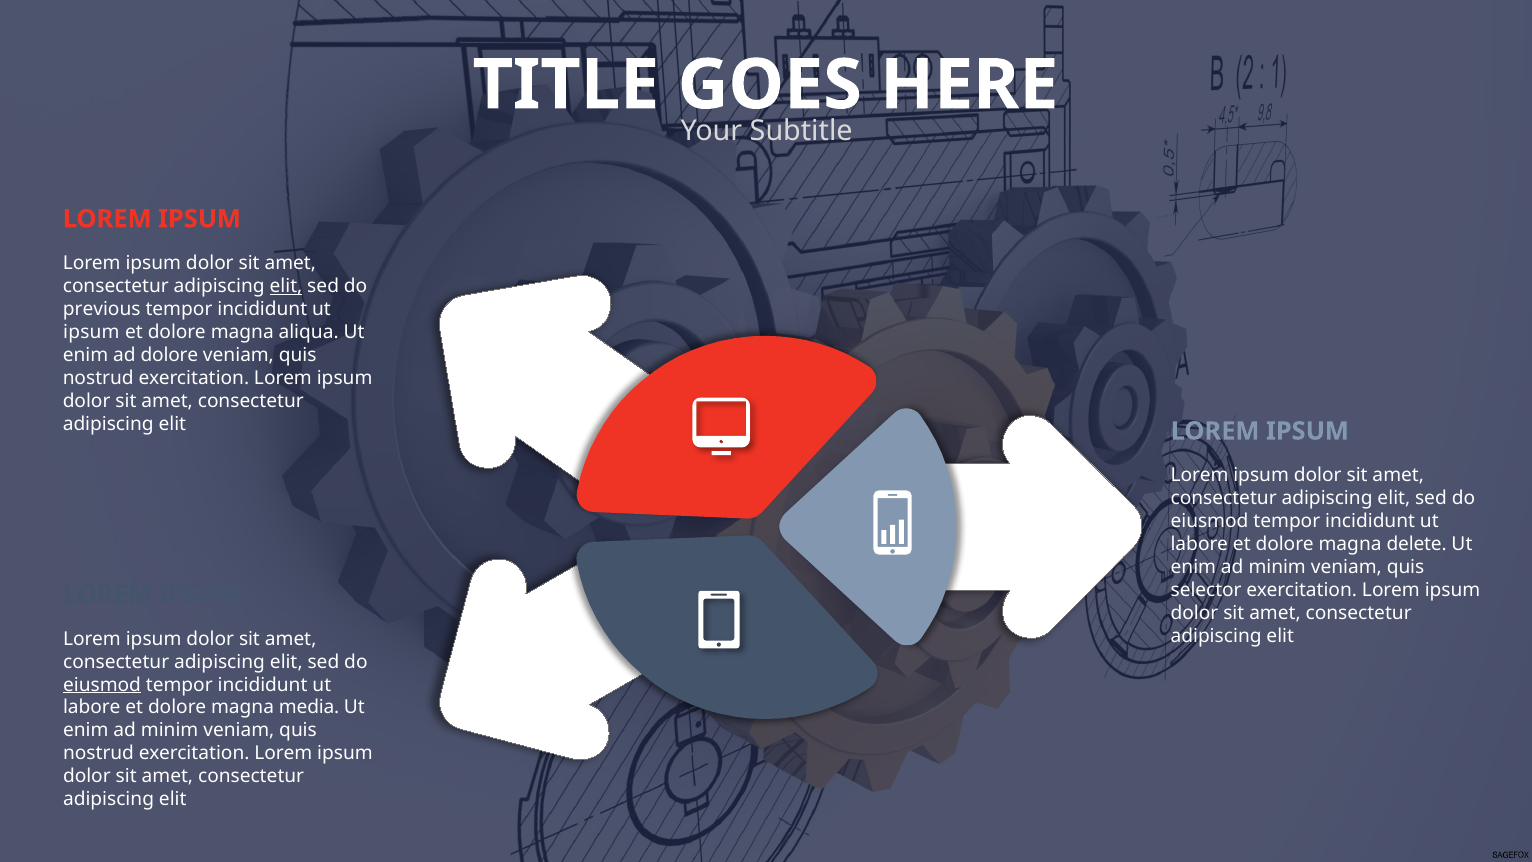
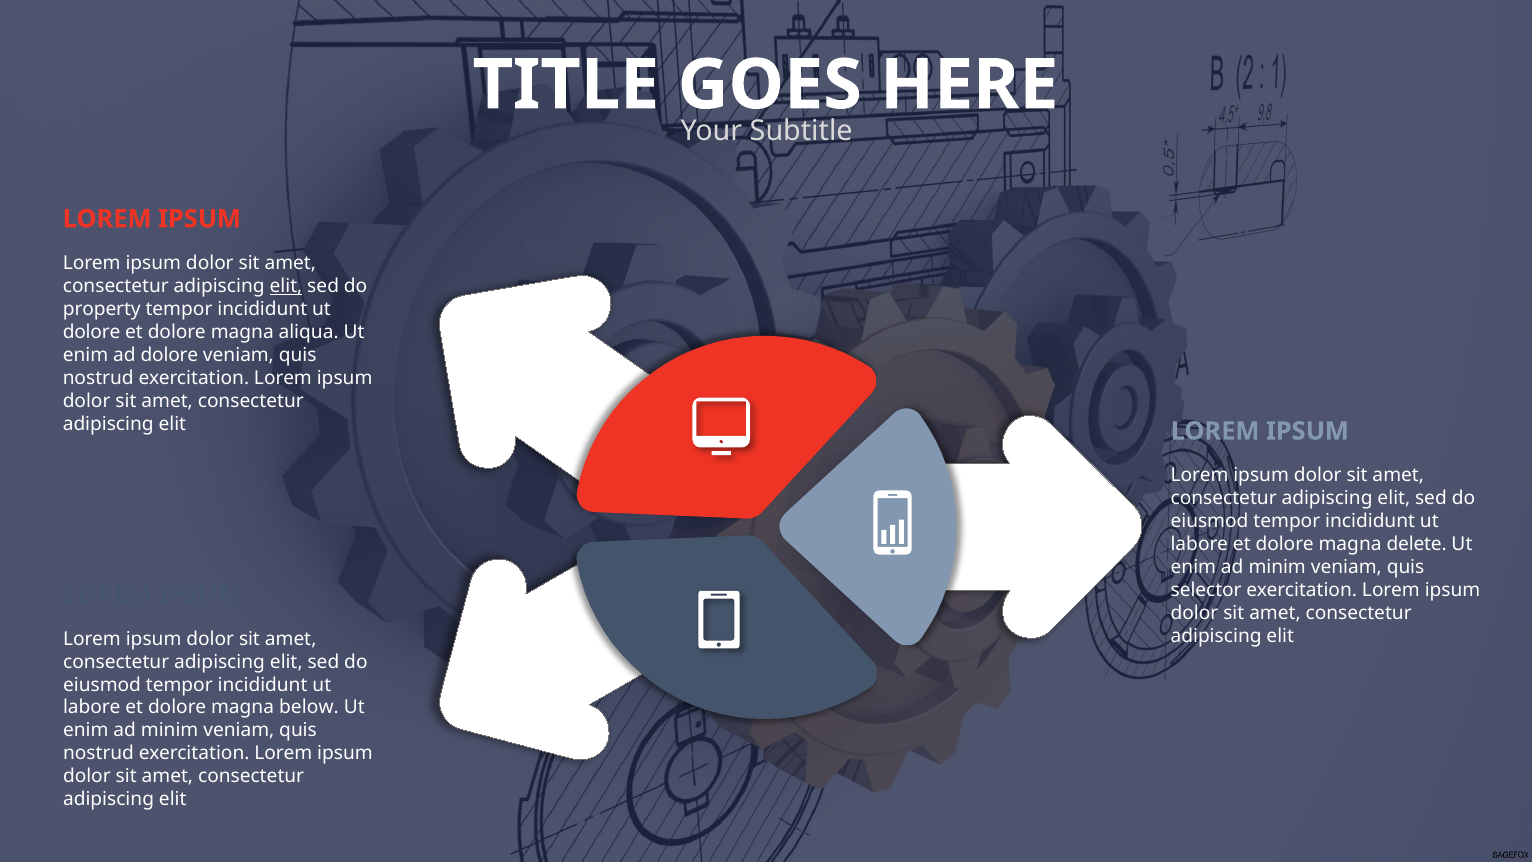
previous: previous -> property (102, 309)
ipsum: ipsum -> dolore (92, 332)
eiusmod underline: present -> none (102, 684)
media: media -> below (309, 707)
